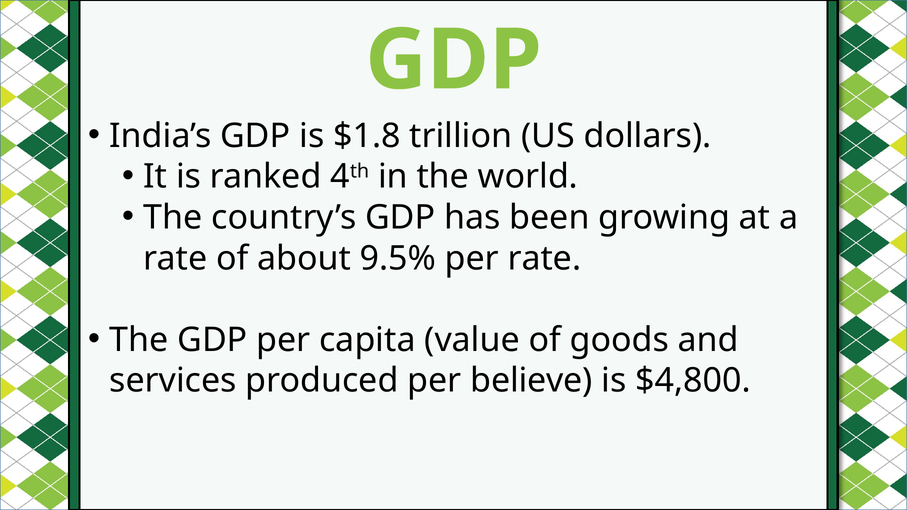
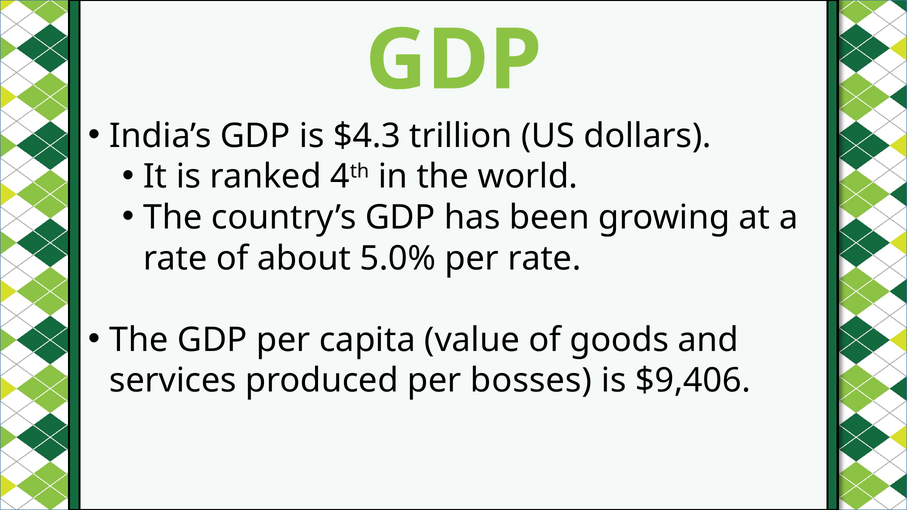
$1.8: $1.8 -> $4.3 (367, 136)
9.5%: 9.5% -> 5.0% (398, 258)
believe: believe -> bosses (531, 381)
$4,800: $4,800 -> $9,406 (693, 381)
